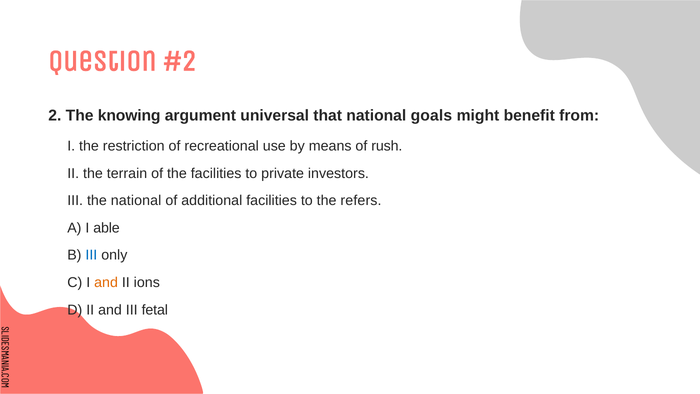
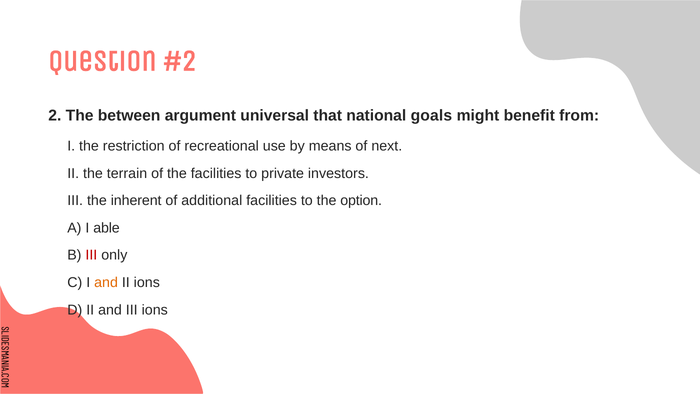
knowing: knowing -> between (129, 115)
rush: rush -> next (387, 146)
the national: national -> inherent (136, 201)
refers: refers -> option (361, 201)
III colour: blue -> red (91, 255)
III fetal: fetal -> ions (155, 310)
